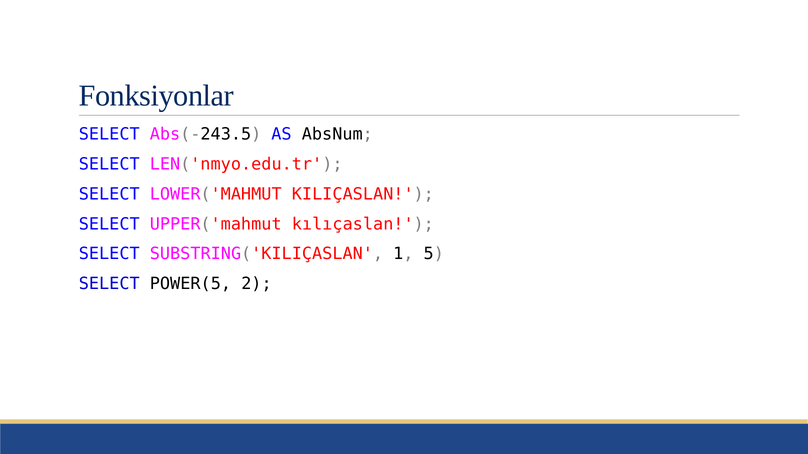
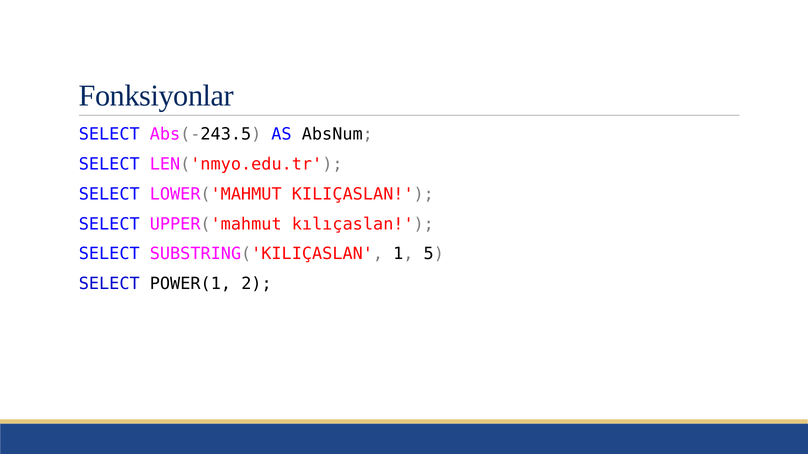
POWER(5: POWER(5 -> POWER(1 (190, 284)
